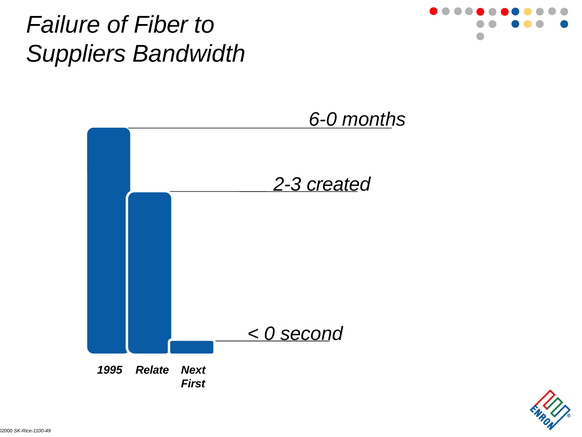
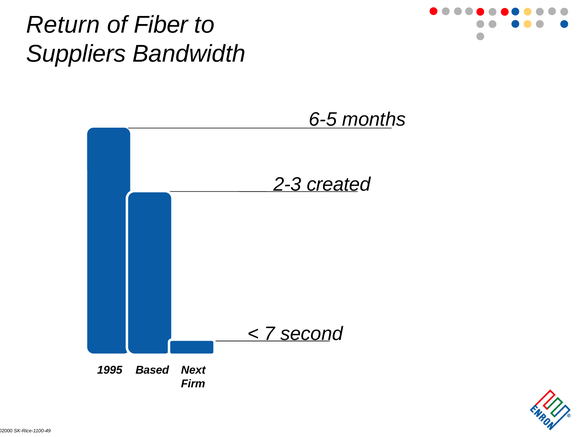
Failure: Failure -> Return (63, 25)
6-0: 6-0 -> 6-5 (323, 119)
0: 0 -> 7 (270, 333)
Relate: Relate -> Based (152, 370)
First: First -> Firm (193, 383)
